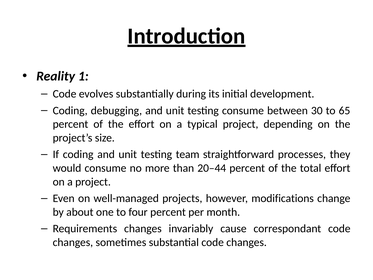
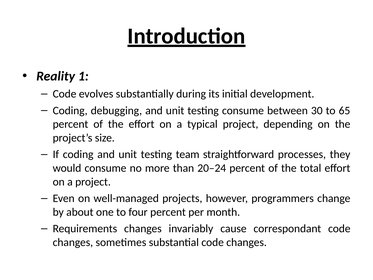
20–44: 20–44 -> 20–24 (212, 168)
modifications: modifications -> programmers (283, 198)
